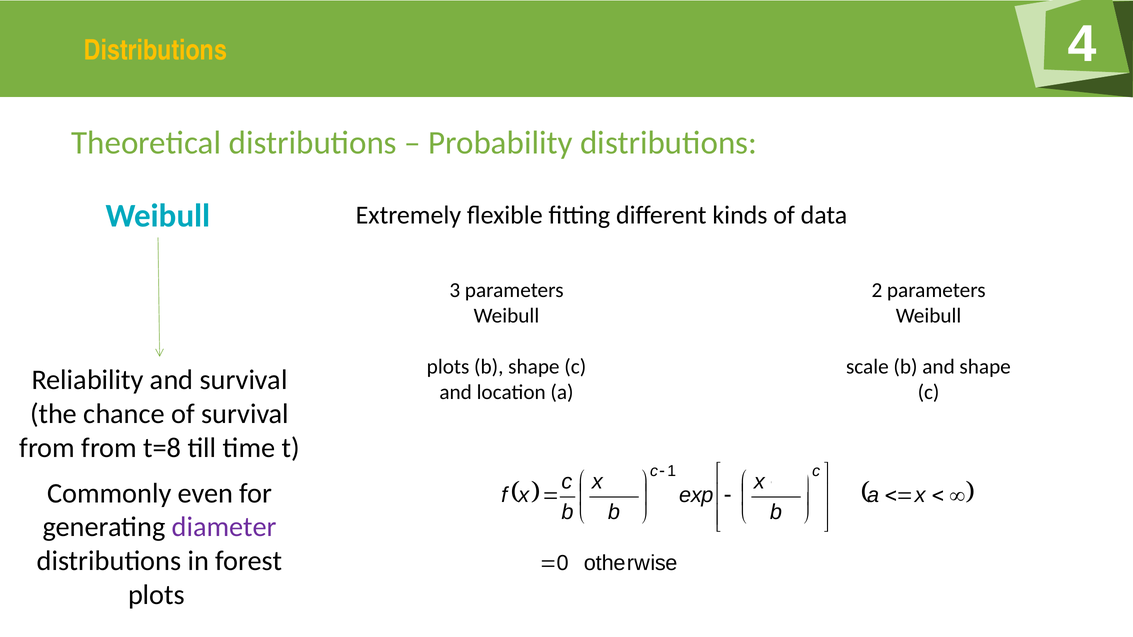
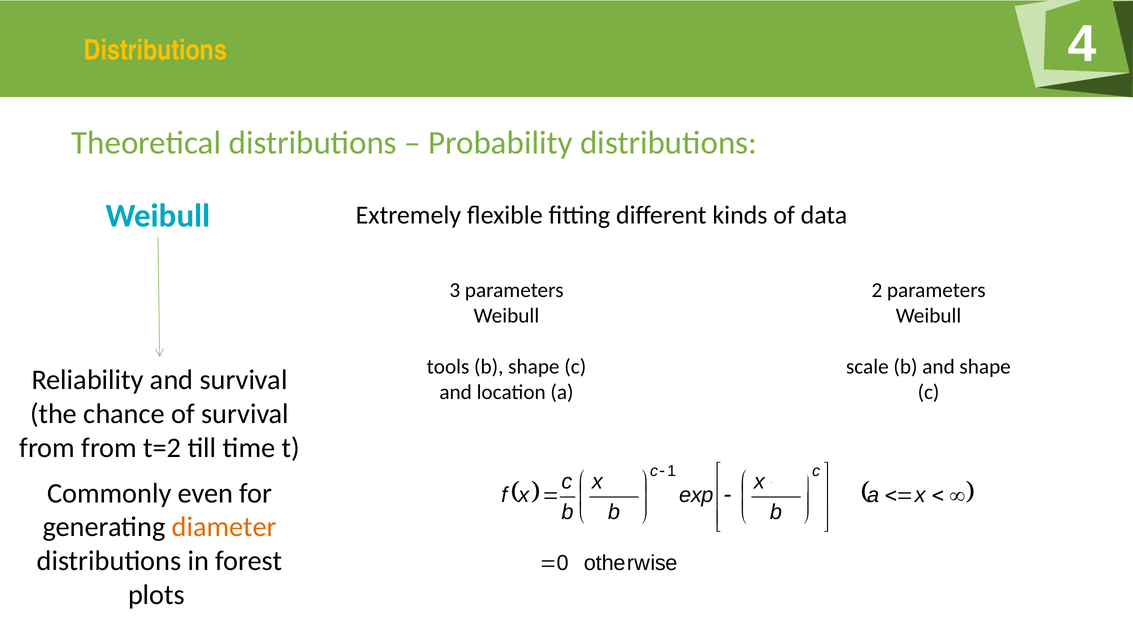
plots: plots -> tools (448, 367)
t=8: t=8 -> t=2 (162, 448)
diameter colour: purple -> orange (224, 527)
